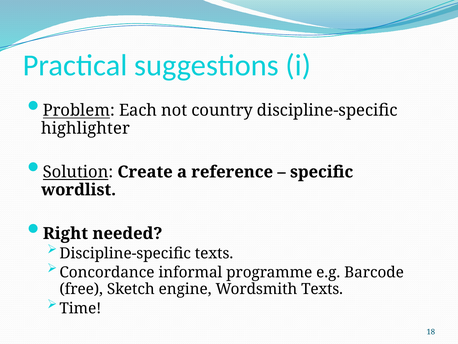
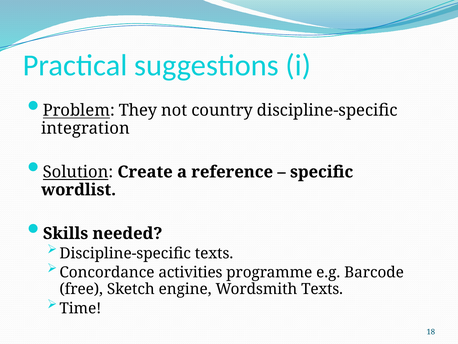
Each: Each -> They (138, 110)
highlighter: highlighter -> integration (86, 128)
Right: Right -> Skills (66, 233)
informal: informal -> activities (190, 272)
